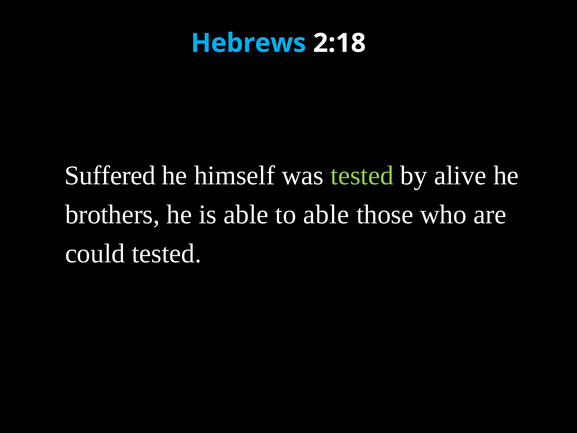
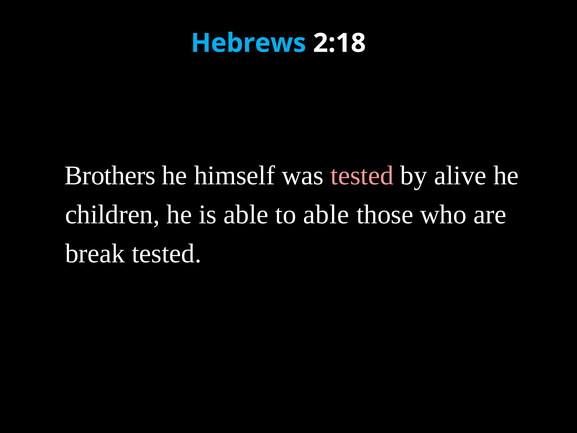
Suffered: Suffered -> Brothers (110, 175)
tested colour: light green -> pink (362, 175)
brothers: brothers -> children (112, 214)
could: could -> break (95, 253)
